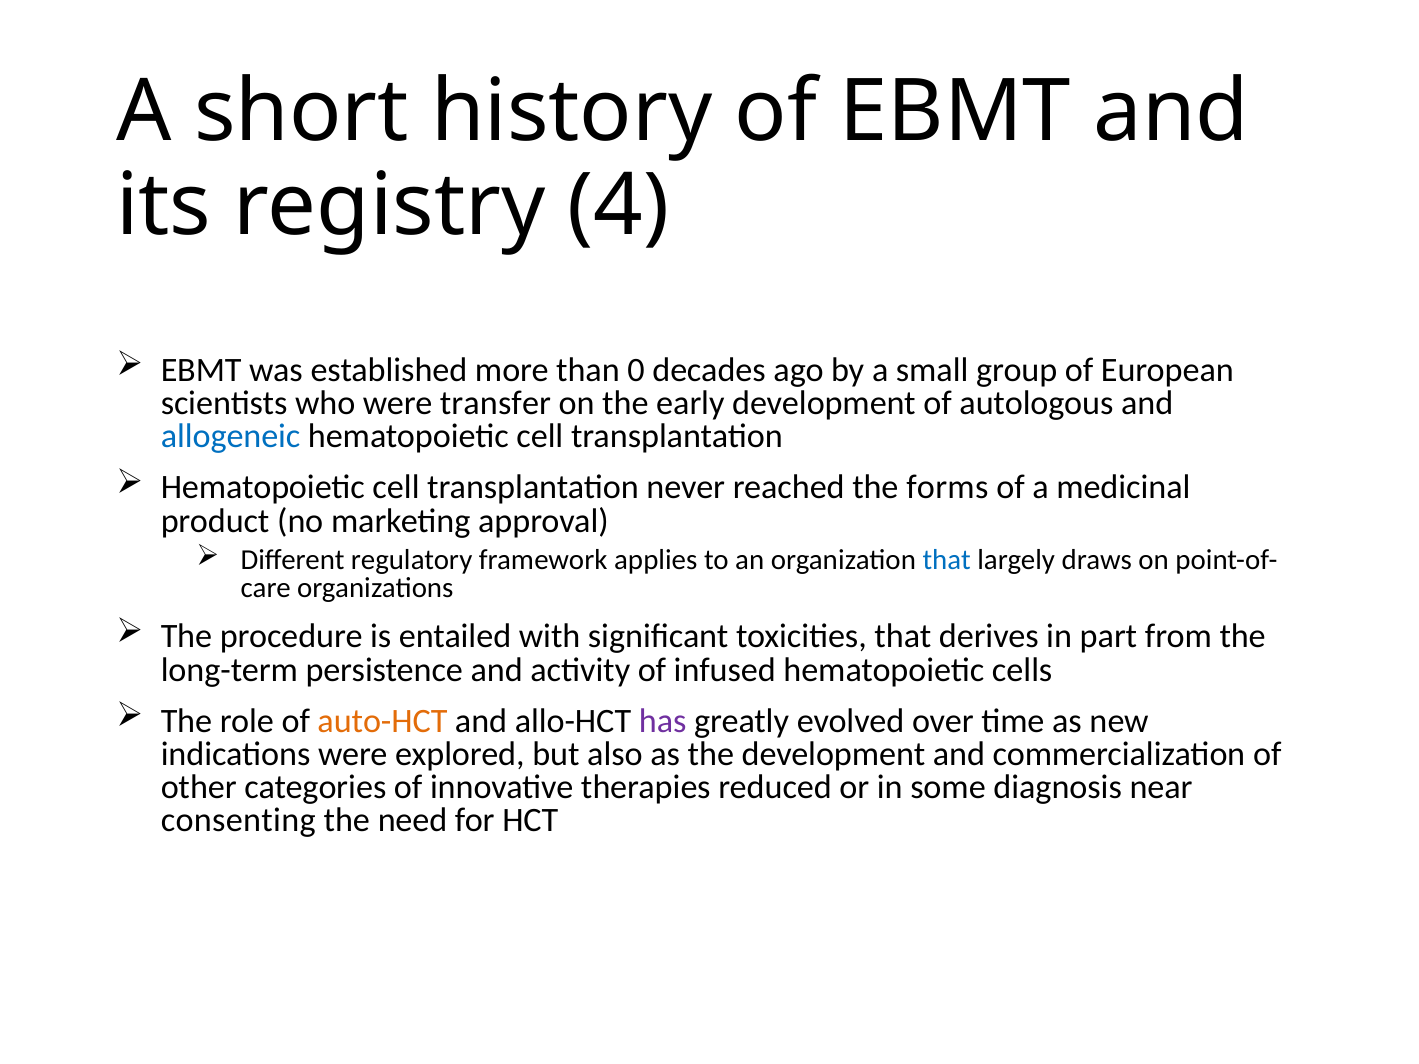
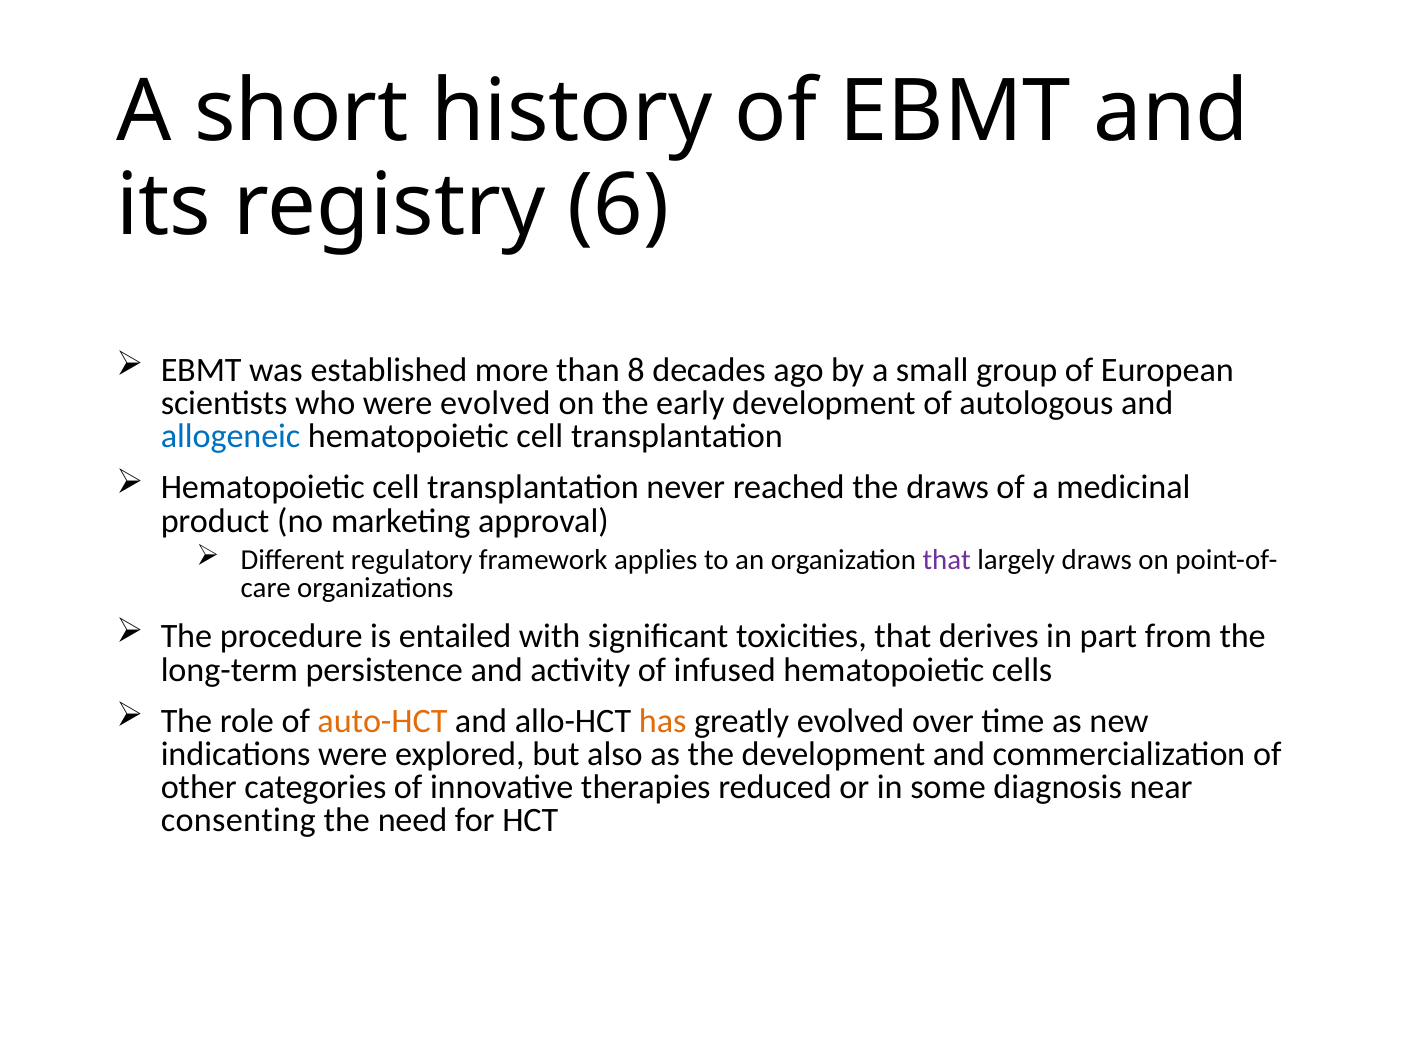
4: 4 -> 6 (619, 206)
0: 0 -> 8 (636, 370)
were transfer: transfer -> evolved (495, 403)
the forms: forms -> draws (948, 488)
that colour: blue -> purple (947, 561)
has colour: purple -> orange (663, 721)
